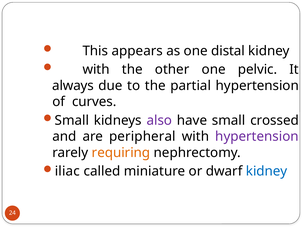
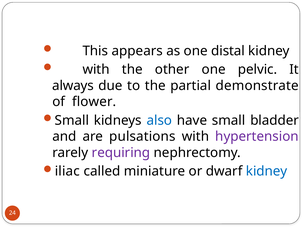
partial hypertension: hypertension -> demonstrate (257, 85)
curves: curves -> flower (94, 102)
also colour: purple -> blue (159, 120)
crossed: crossed -> bladder (275, 120)
peripheral: peripheral -> pulsations (142, 136)
requiring colour: orange -> purple (121, 152)
